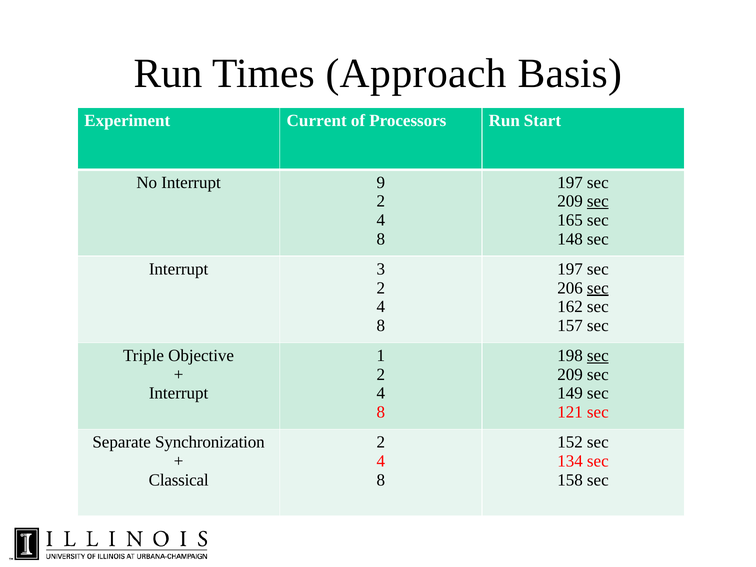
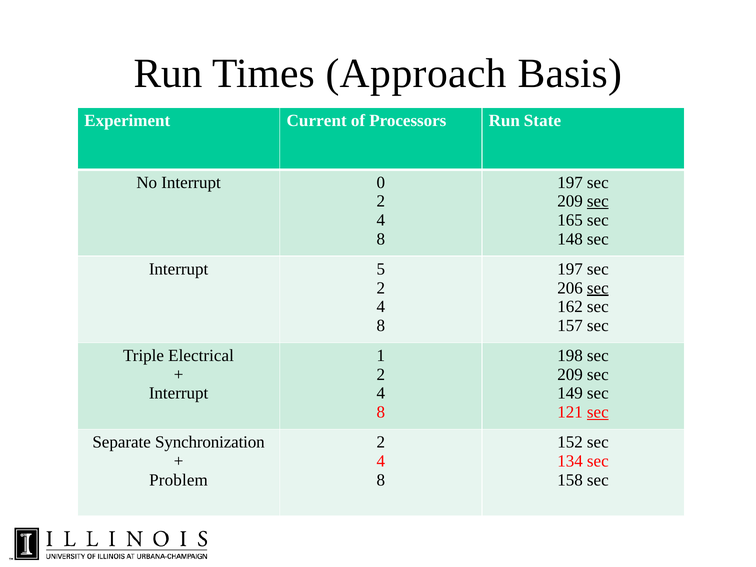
Start: Start -> State (542, 121)
9: 9 -> 0 (381, 183)
3: 3 -> 5 (381, 269)
Objective: Objective -> Electrical (201, 356)
sec underline: present -> none (598, 356)
sec underline: none -> present (598, 412)
Classical: Classical -> Problem (179, 480)
